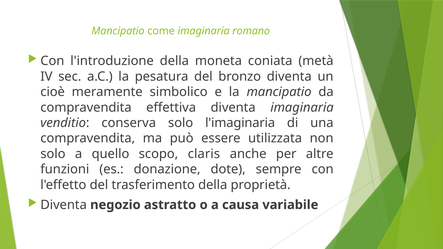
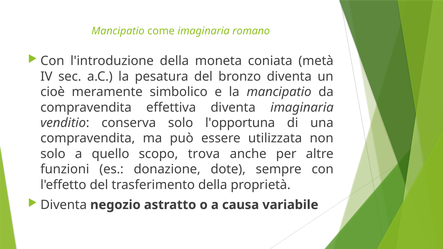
l'imaginaria: l'imaginaria -> l'opportuna (240, 123)
claris: claris -> trova (204, 154)
